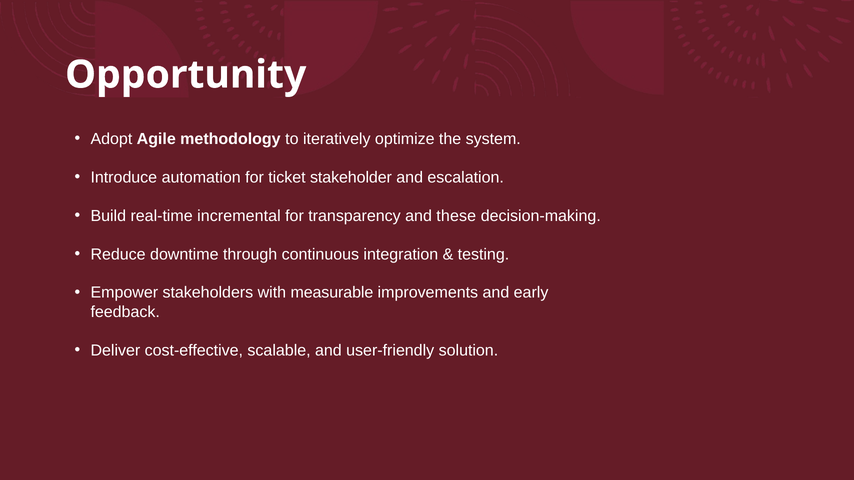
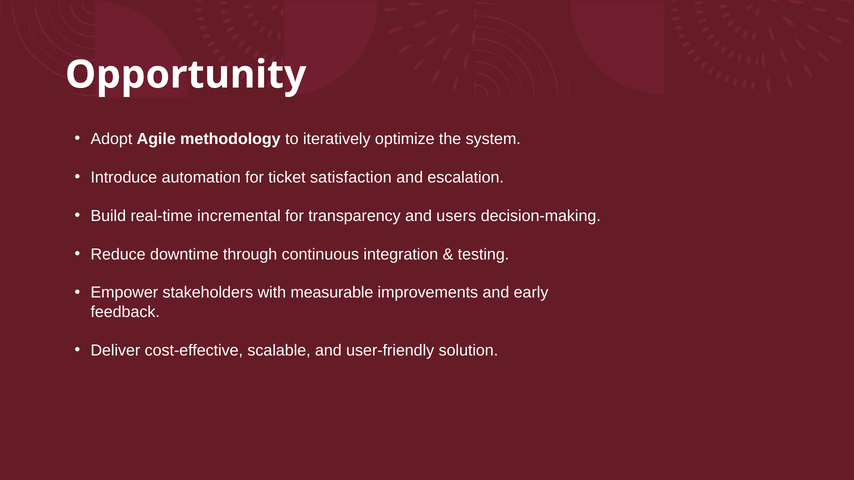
stakeholder: stakeholder -> satisfaction (351, 178)
these: these -> users (456, 216)
